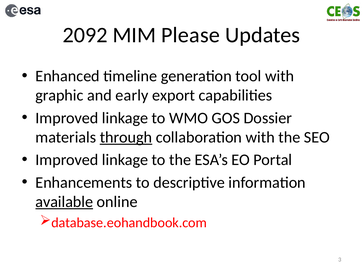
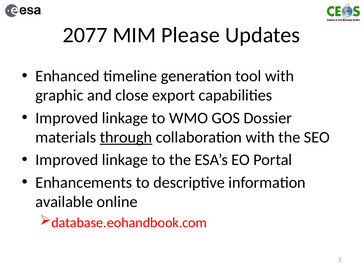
2092: 2092 -> 2077 (85, 35)
early: early -> close (132, 96)
available underline: present -> none (64, 202)
